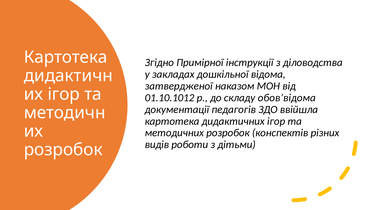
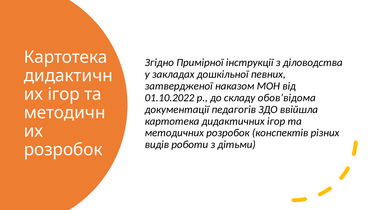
відома: відома -> певних (268, 74)
01.10.1012: 01.10.1012 -> 01.10.2022 (170, 98)
